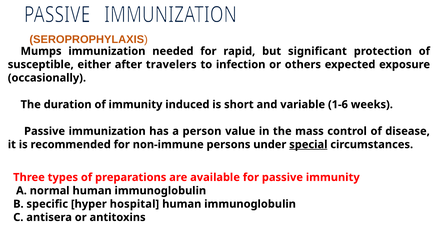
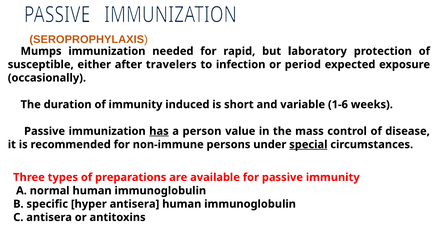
significant: significant -> laboratory (317, 51)
others: others -> period (303, 64)
has underline: none -> present (159, 131)
hyper hospital: hospital -> antisera (134, 204)
